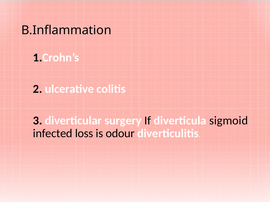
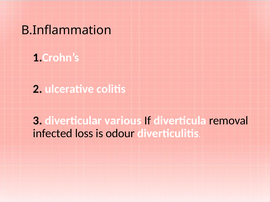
surgery: surgery -> various (123, 121)
sigmoid: sigmoid -> removal (229, 121)
